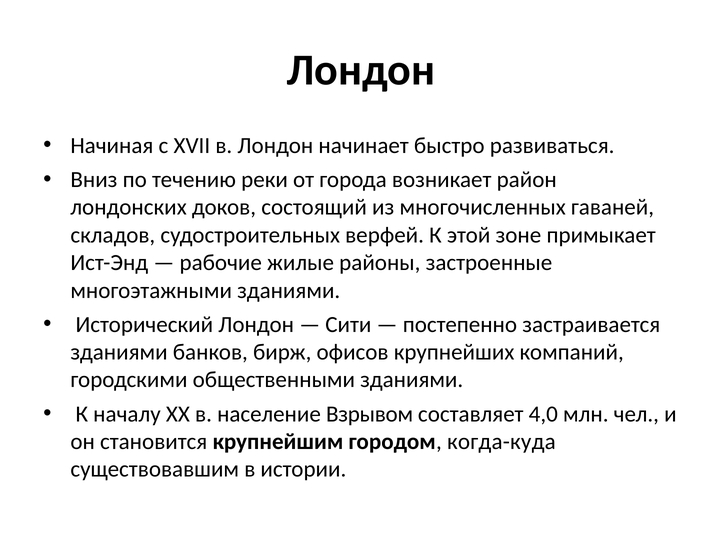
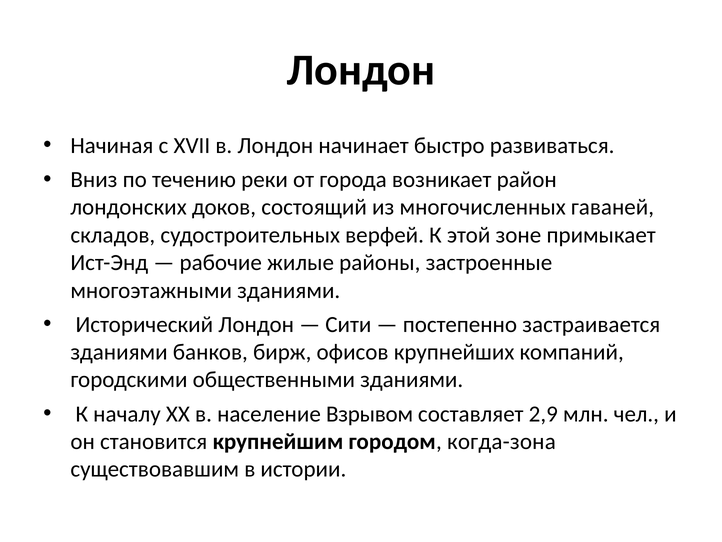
4,0: 4,0 -> 2,9 (543, 414)
когда-куда: когда-куда -> когда-зона (501, 441)
